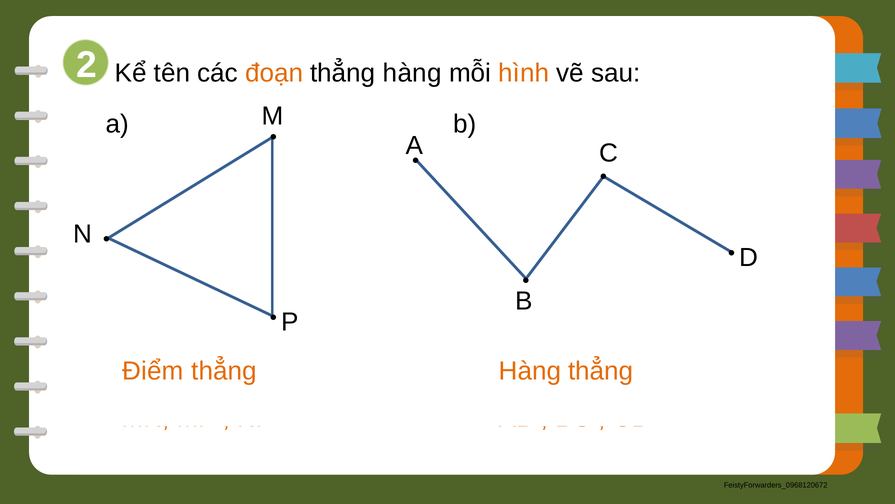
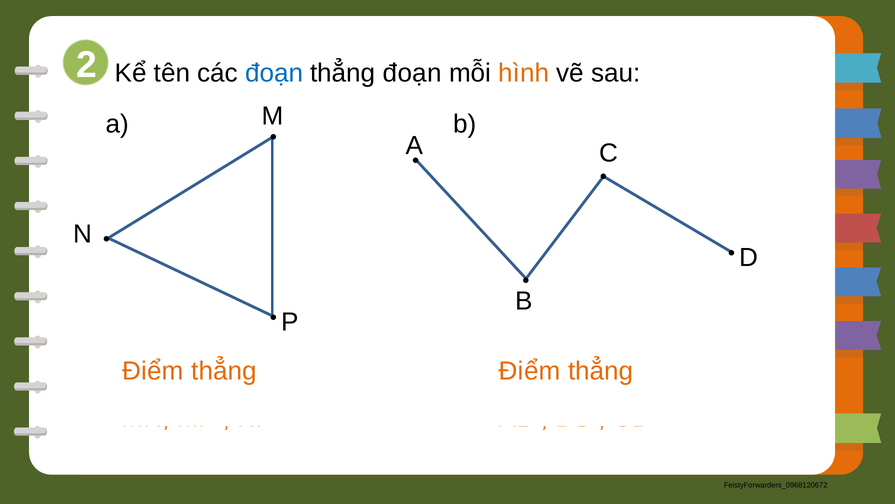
đoạn colour: orange -> blue (274, 73)
thẳng hàng: hàng -> đoạn (412, 73)
Hàng: Hàng -> Điểm (530, 371)
